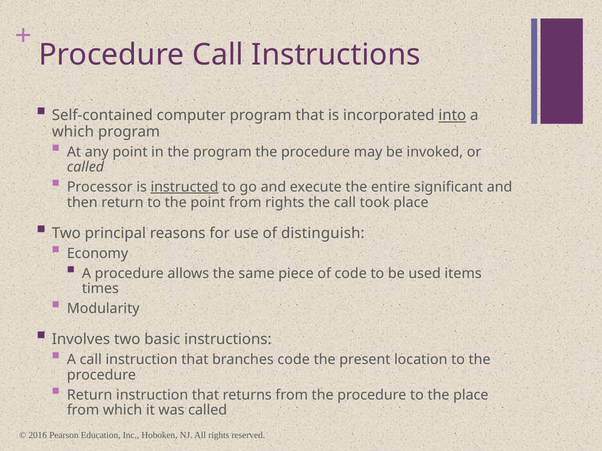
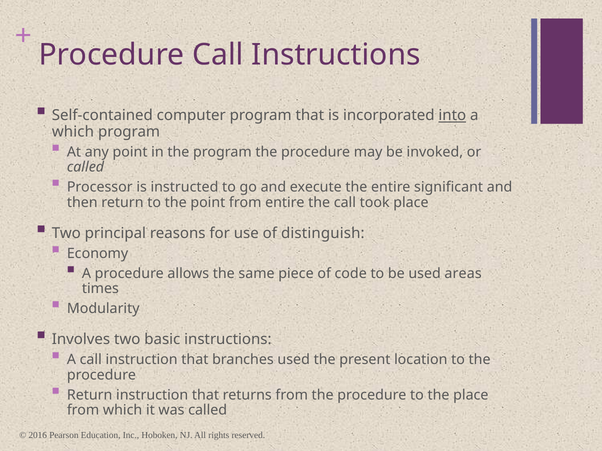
instructed underline: present -> none (184, 187)
from rights: rights -> entire (285, 203)
items: items -> areas (463, 274)
branches code: code -> used (294, 360)
